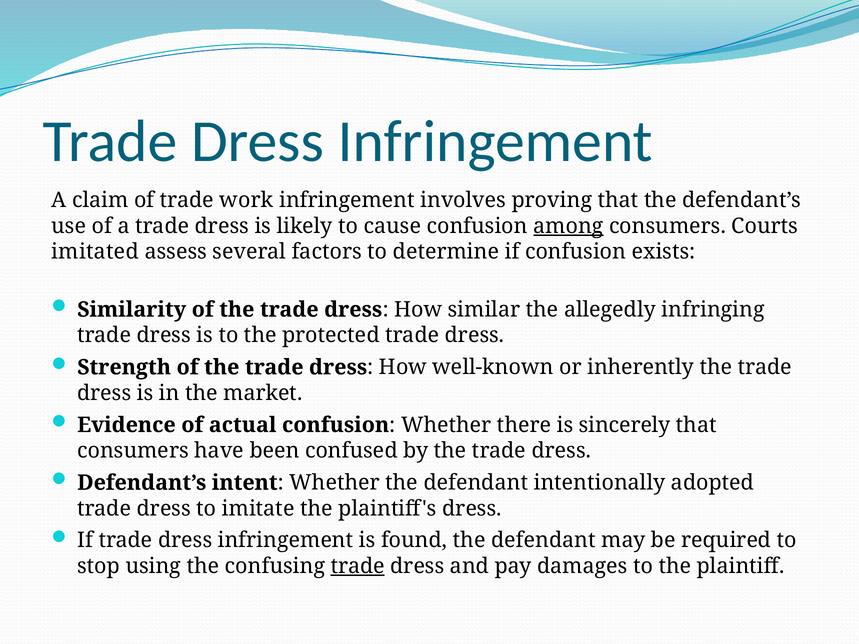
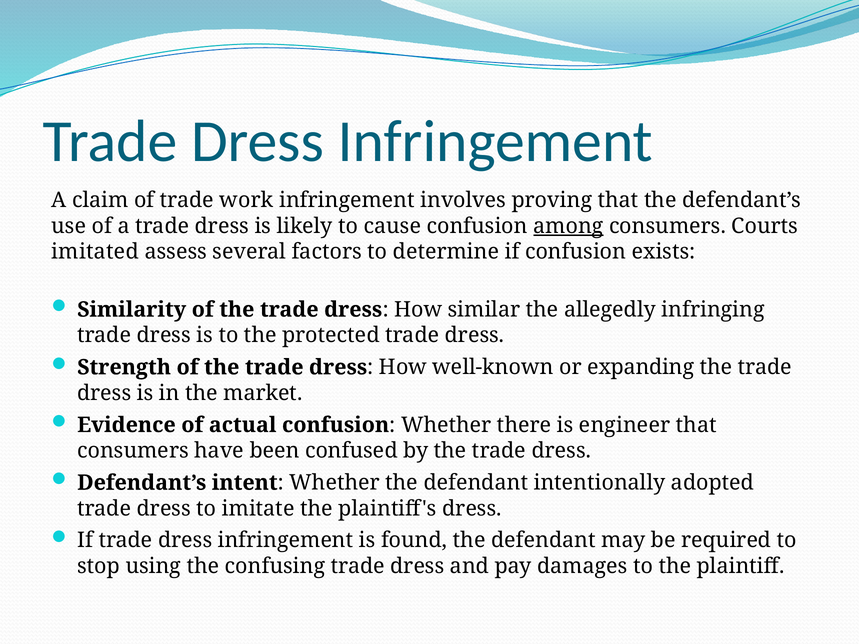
inherently: inherently -> expanding (641, 367)
sincerely: sincerely -> engineer (625, 425)
trade underline: present -> none (358, 566)
